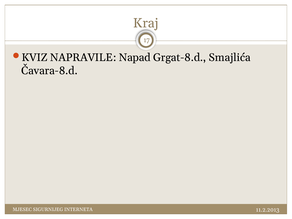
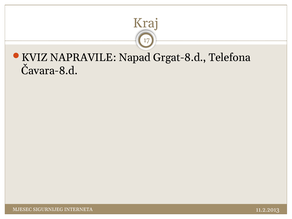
Smajlića: Smajlića -> Telefona (230, 58)
